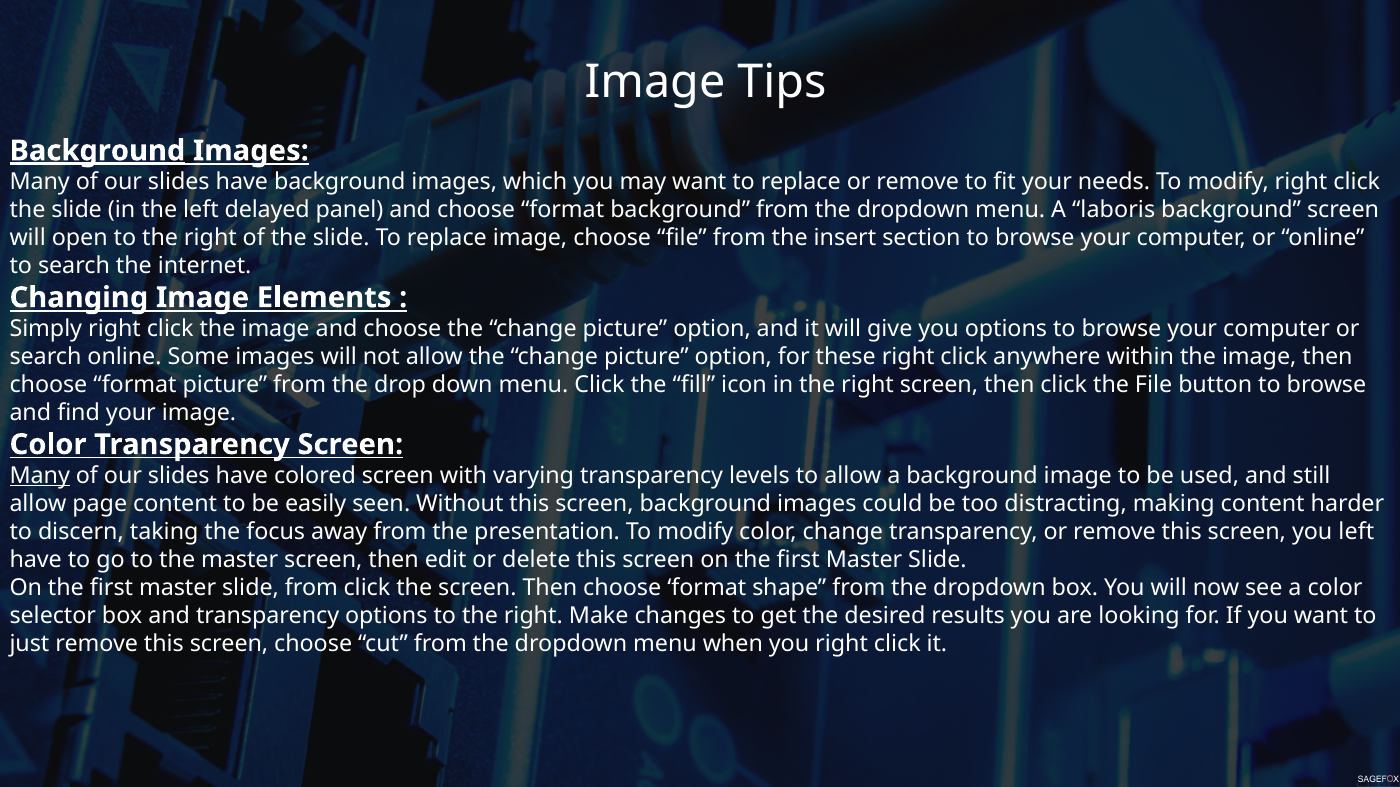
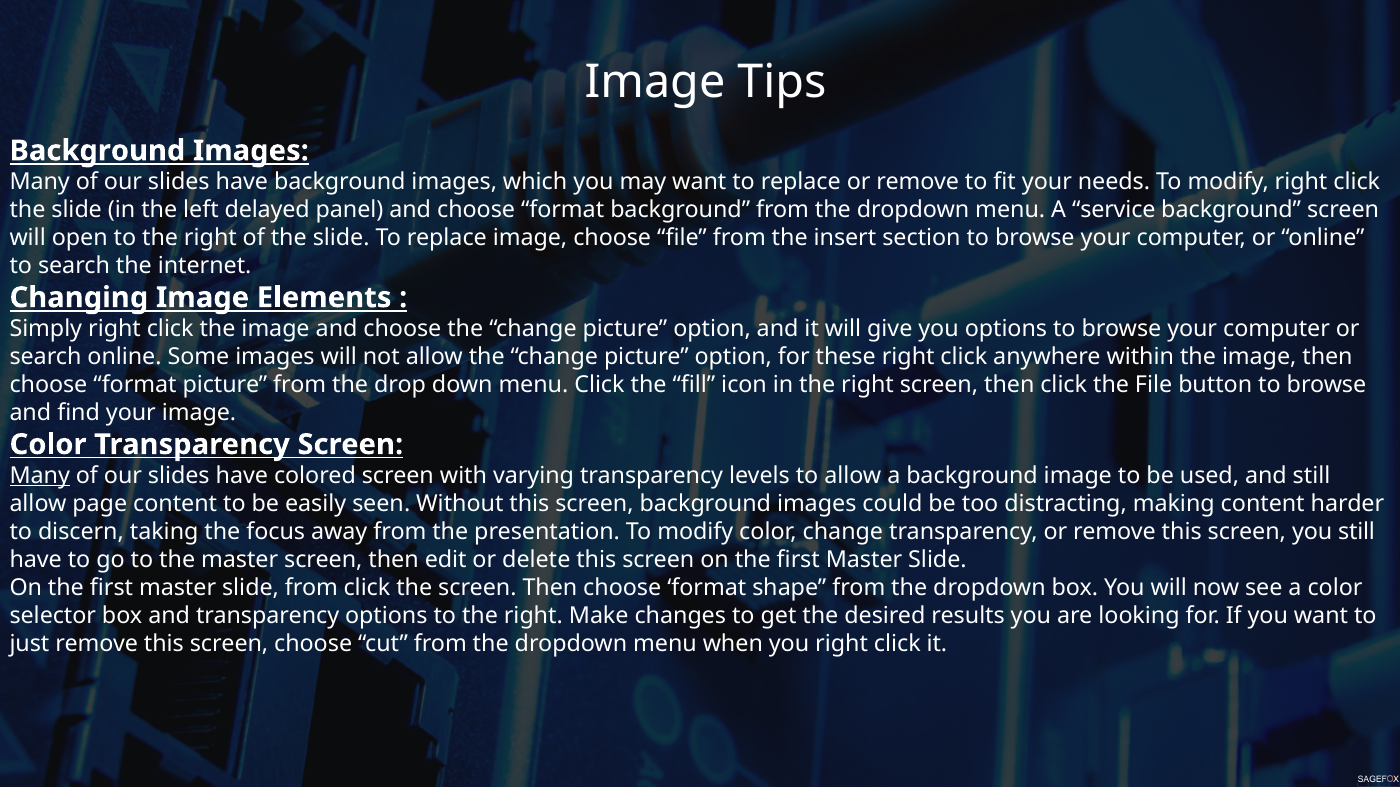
Background underline: present -> none (97, 151)
laboris: laboris -> service (1114, 210)
you left: left -> still (1357, 532)
